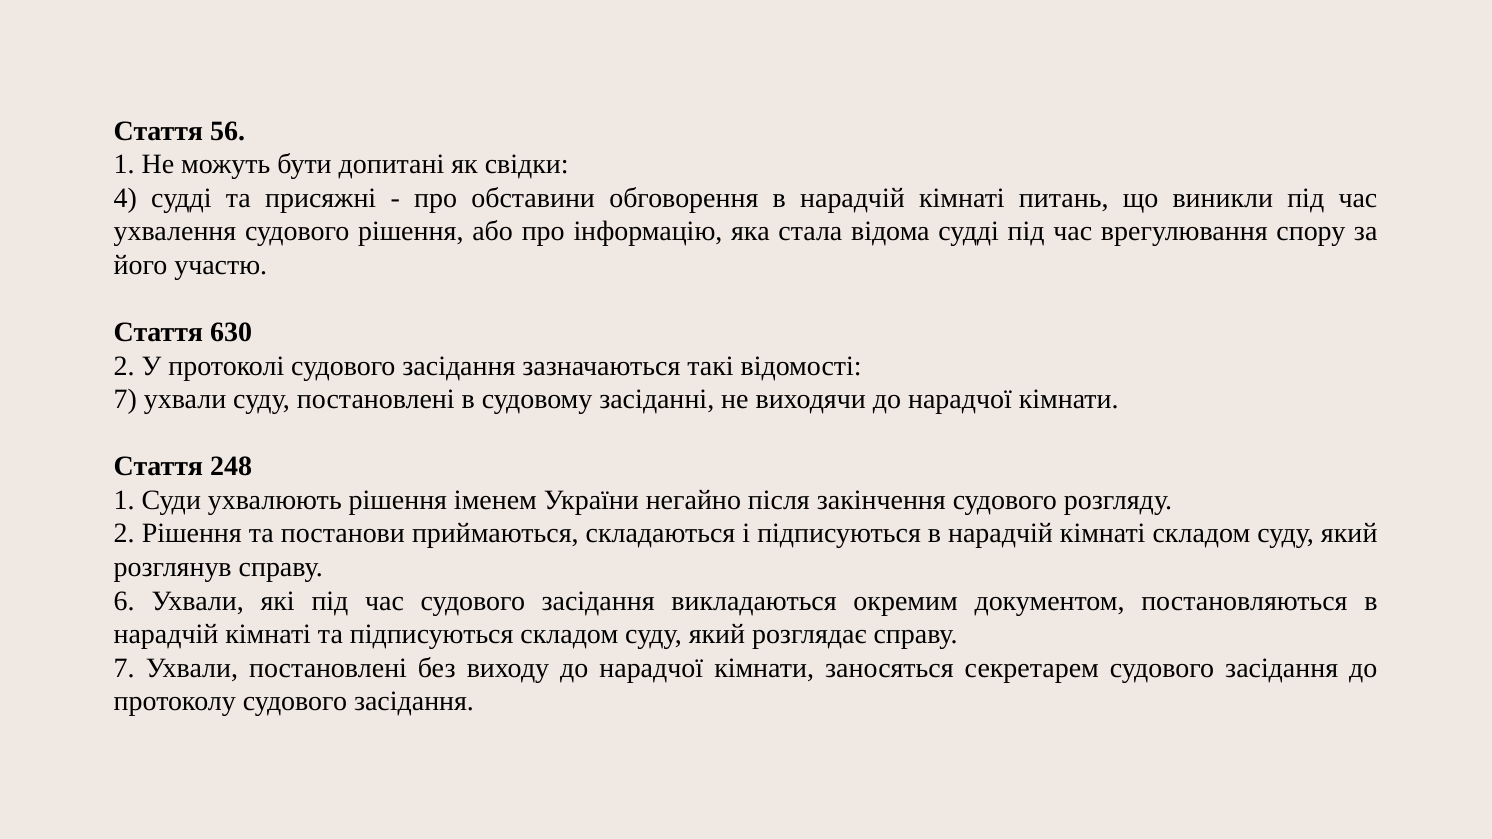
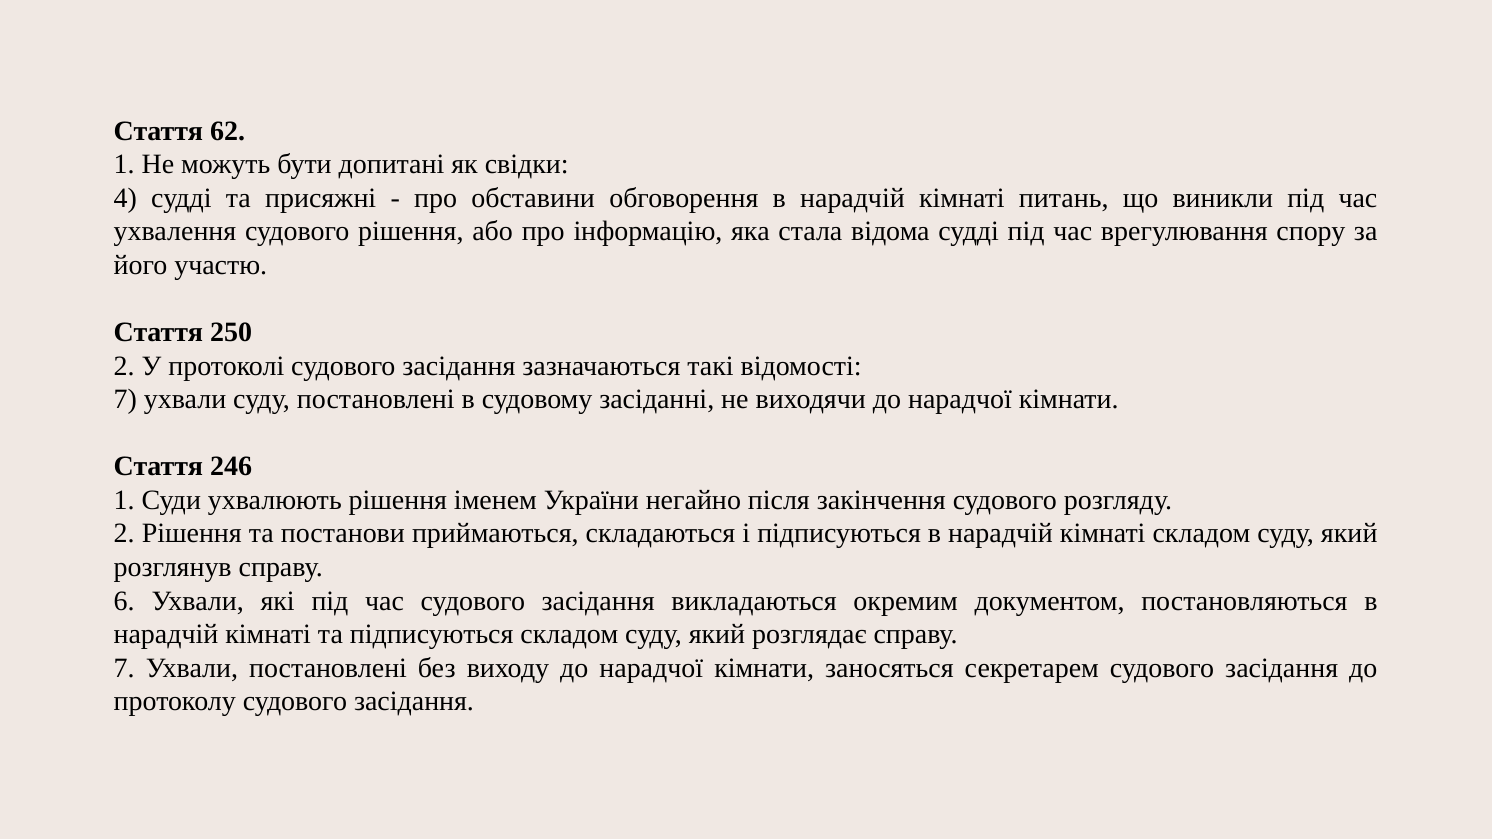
56: 56 -> 62 (228, 131)
630: 630 -> 250 (231, 332)
248: 248 -> 246 (231, 467)
